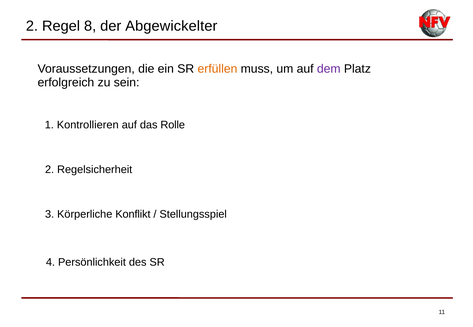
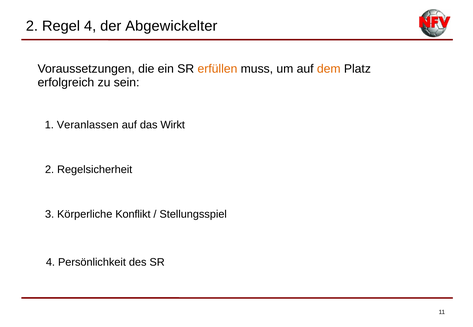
Regel 8: 8 -> 4 (90, 26)
dem colour: purple -> orange (329, 69)
Kontrollieren: Kontrollieren -> Veranlassen (88, 125)
Rolle: Rolle -> Wirkt (173, 125)
